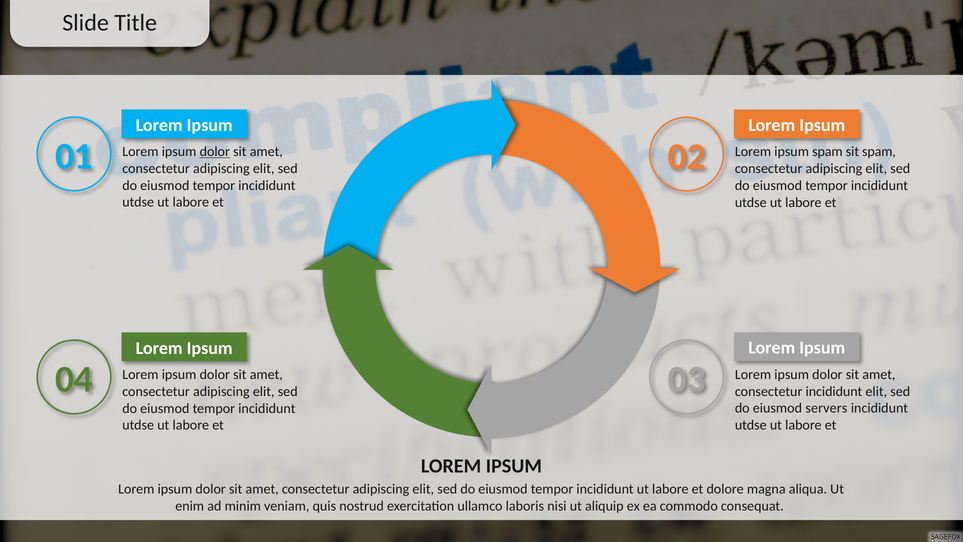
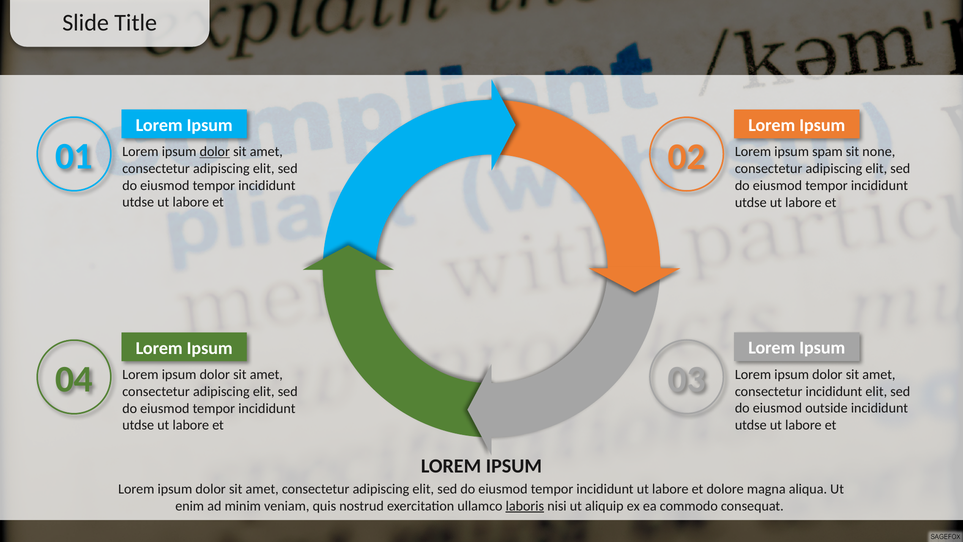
sit spam: spam -> none (879, 152)
servers: servers -> outside (826, 408)
laboris underline: none -> present (525, 506)
